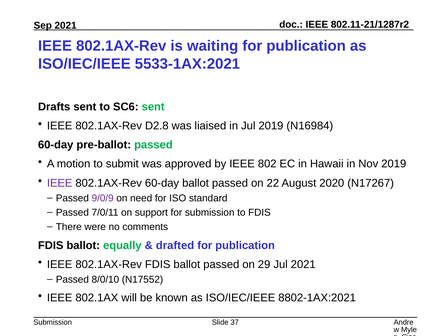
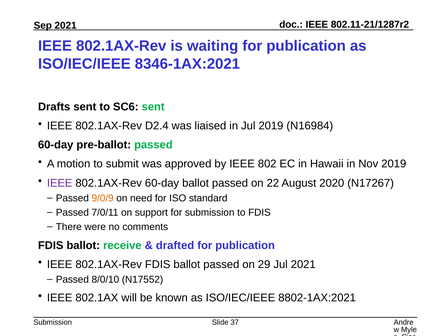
5533-1AX:2021: 5533-1AX:2021 -> 8346-1AX:2021 (187, 64)
D2.8: D2.8 -> D2.4 (157, 126)
9/0/9 colour: purple -> orange (103, 198)
equally: equally -> receive (122, 245)
